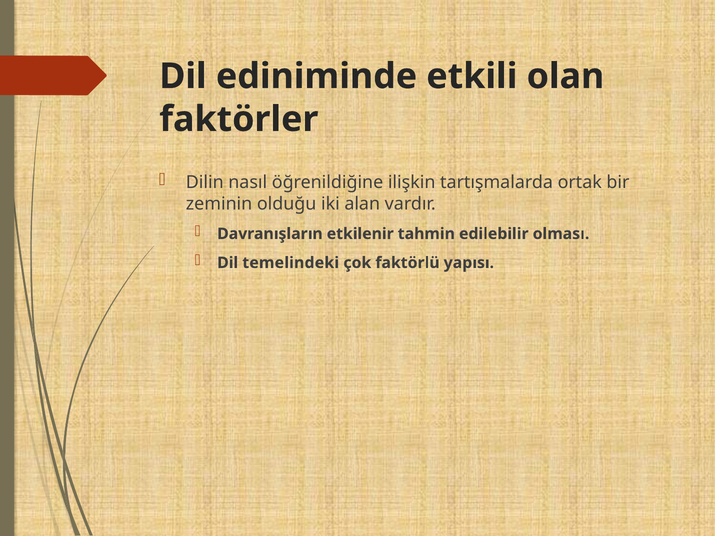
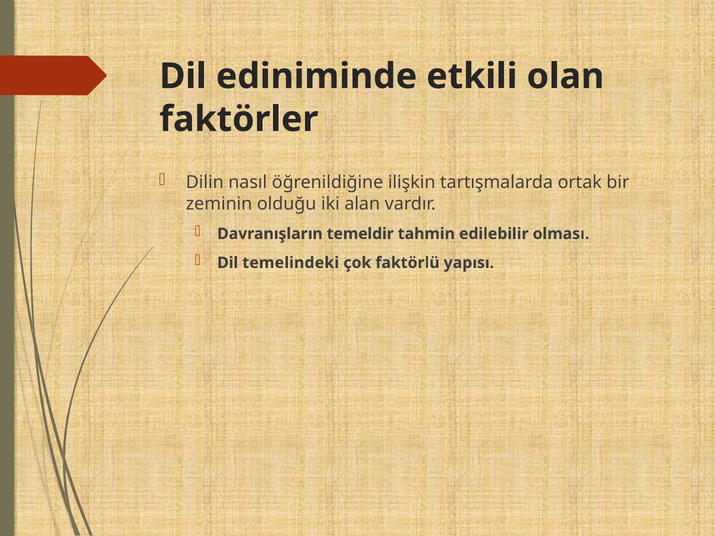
etkilenir: etkilenir -> temeldir (360, 234)
